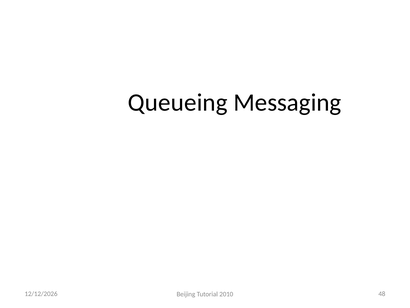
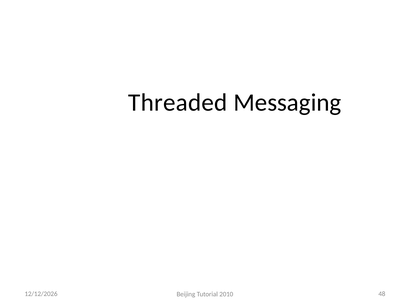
Queueing: Queueing -> Threaded (178, 103)
